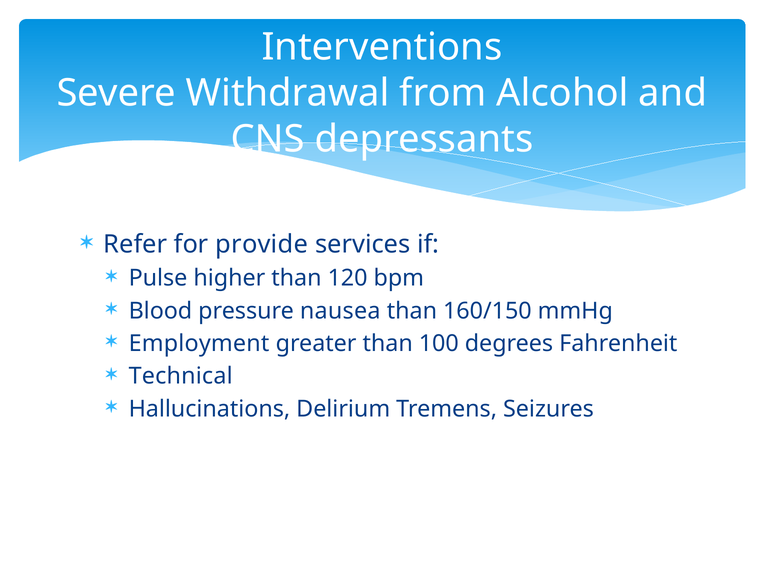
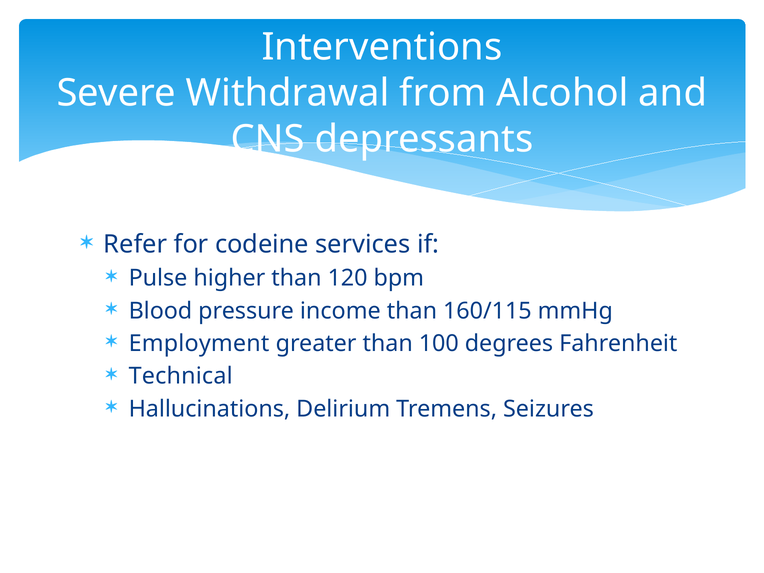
provide: provide -> codeine (262, 244)
nausea: nausea -> income (340, 311)
160/150: 160/150 -> 160/115 (487, 311)
